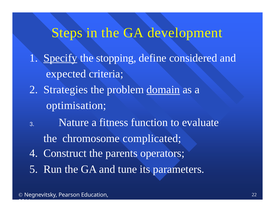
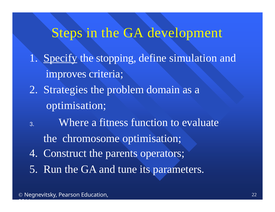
considered: considered -> simulation (193, 58)
expected: expected -> improves (66, 74)
domain underline: present -> none (163, 90)
Nature: Nature -> Where (74, 123)
chromosome complicated: complicated -> optimisation (152, 139)
